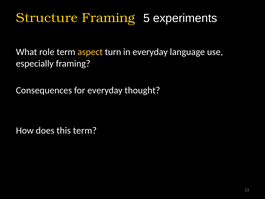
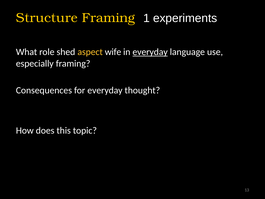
5: 5 -> 1 (147, 18)
role term: term -> shed (66, 52)
turn: turn -> wife (113, 52)
everyday underline: none -> present (150, 52)
this term: term -> topic (85, 130)
